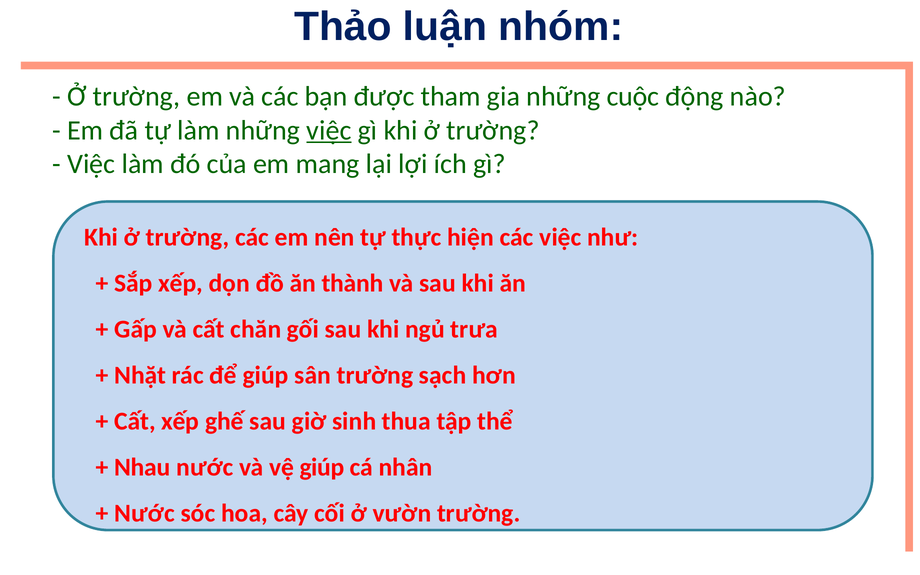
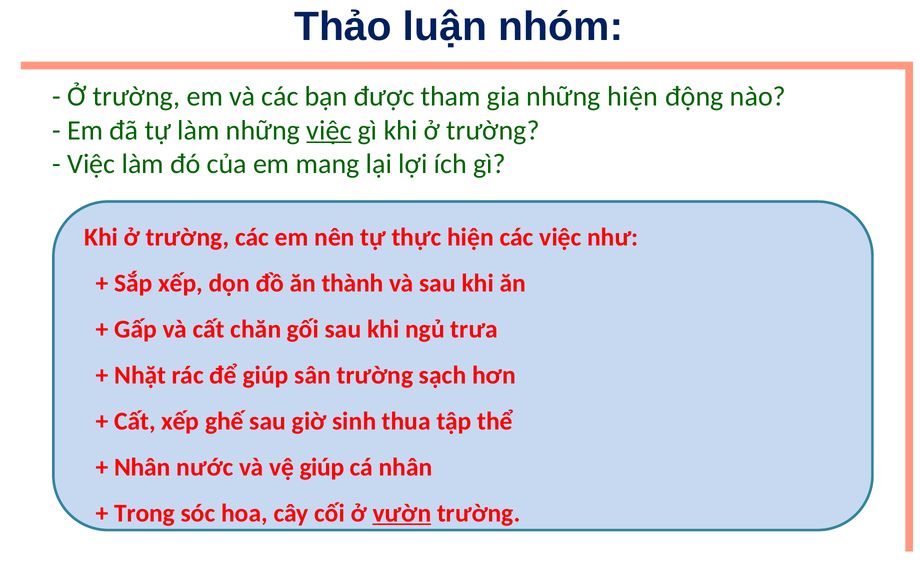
những cuộc: cuộc -> hiện (633, 97)
Nhau: Nhau -> Nhân (142, 467)
Nước: Nước -> Trong (145, 513)
vườn underline: none -> present (402, 513)
